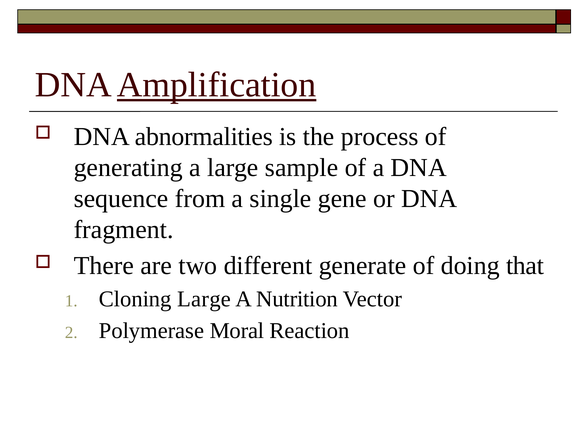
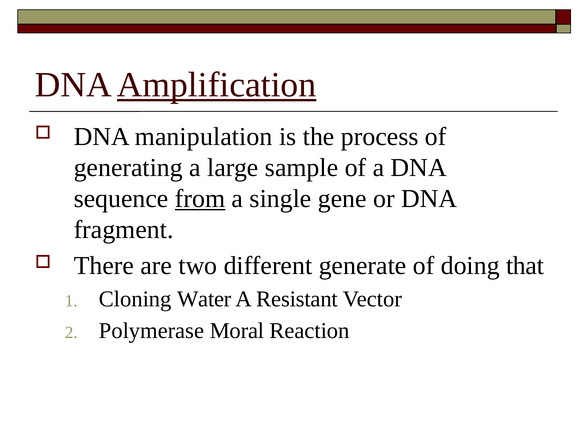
abnormalities: abnormalities -> manipulation (204, 137)
from underline: none -> present (200, 199)
Cloning Large: Large -> Water (204, 299)
Nutrition: Nutrition -> Resistant (297, 299)
